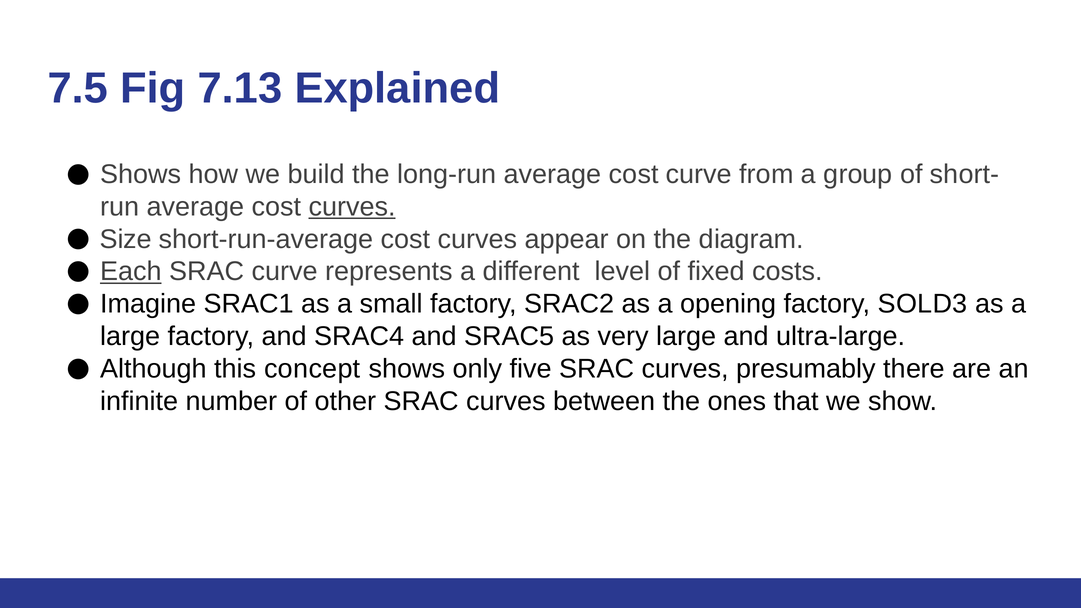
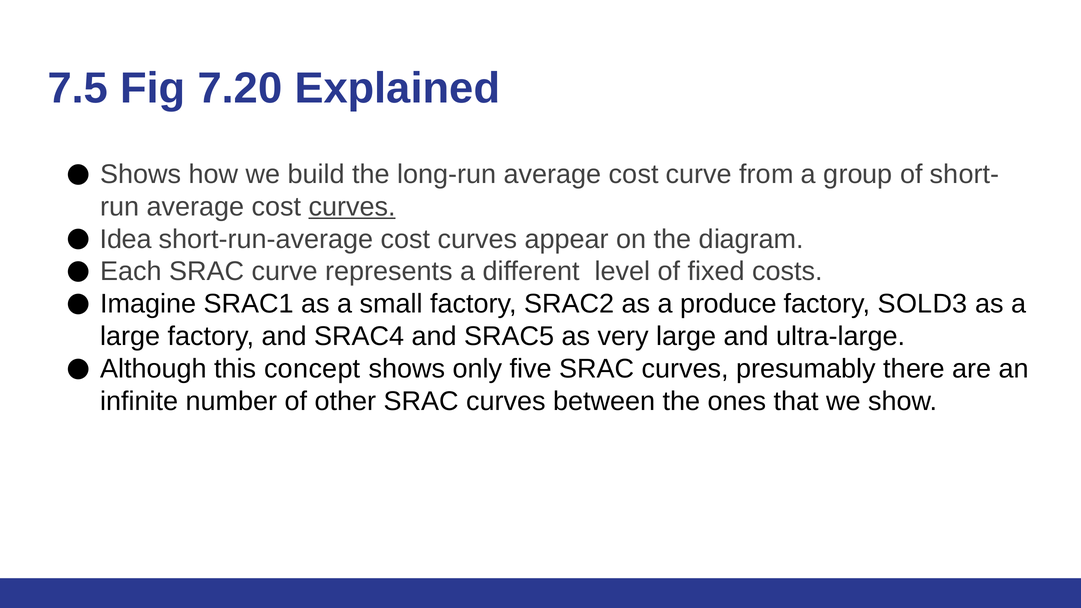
7.13: 7.13 -> 7.20 (240, 88)
Size: Size -> Idea (126, 239)
Each underline: present -> none (131, 272)
opening: opening -> produce (728, 304)
